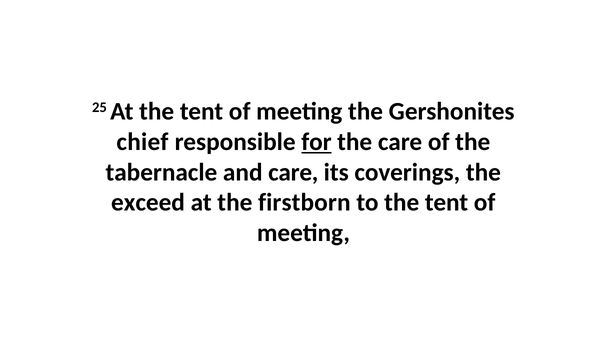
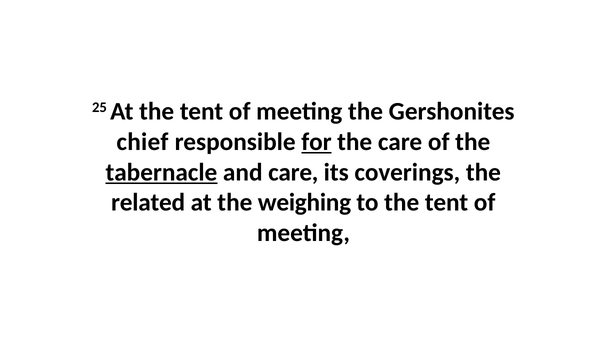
tabernacle underline: none -> present (161, 172)
exceed: exceed -> related (148, 203)
firstborn: firstborn -> weighing (304, 203)
